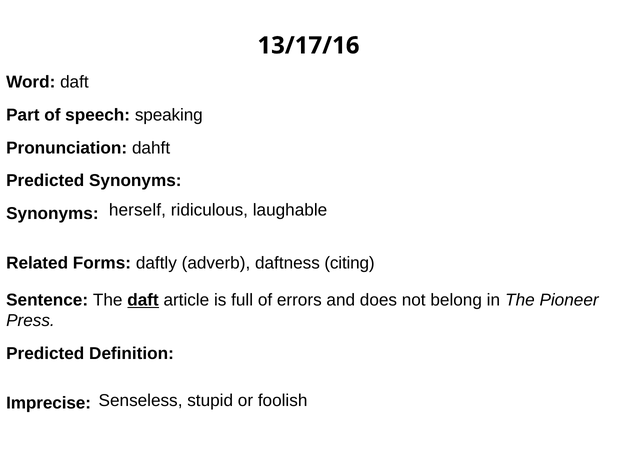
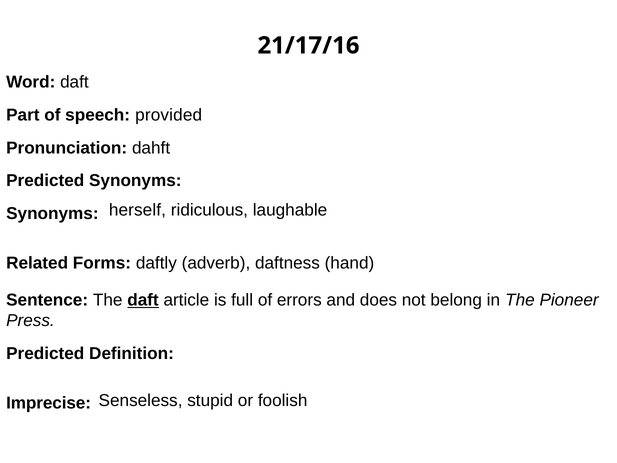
13/17/16: 13/17/16 -> 21/17/16 (308, 45)
speaking: speaking -> provided (169, 115)
citing: citing -> hand (349, 263)
